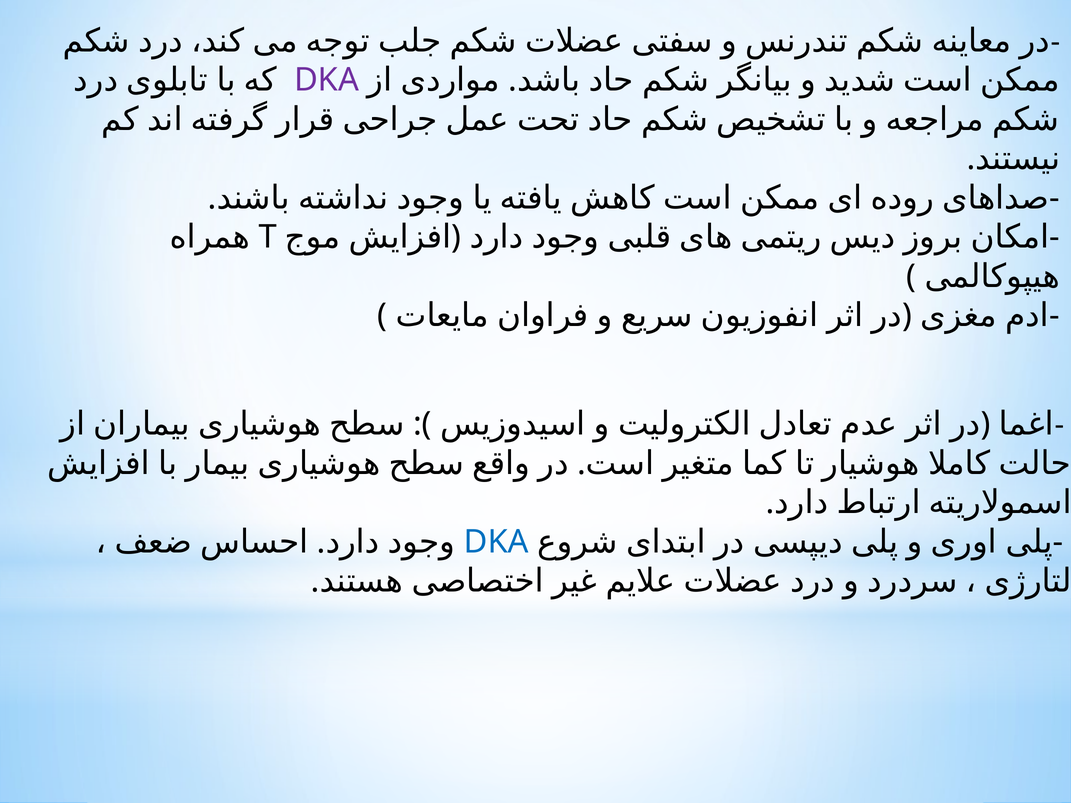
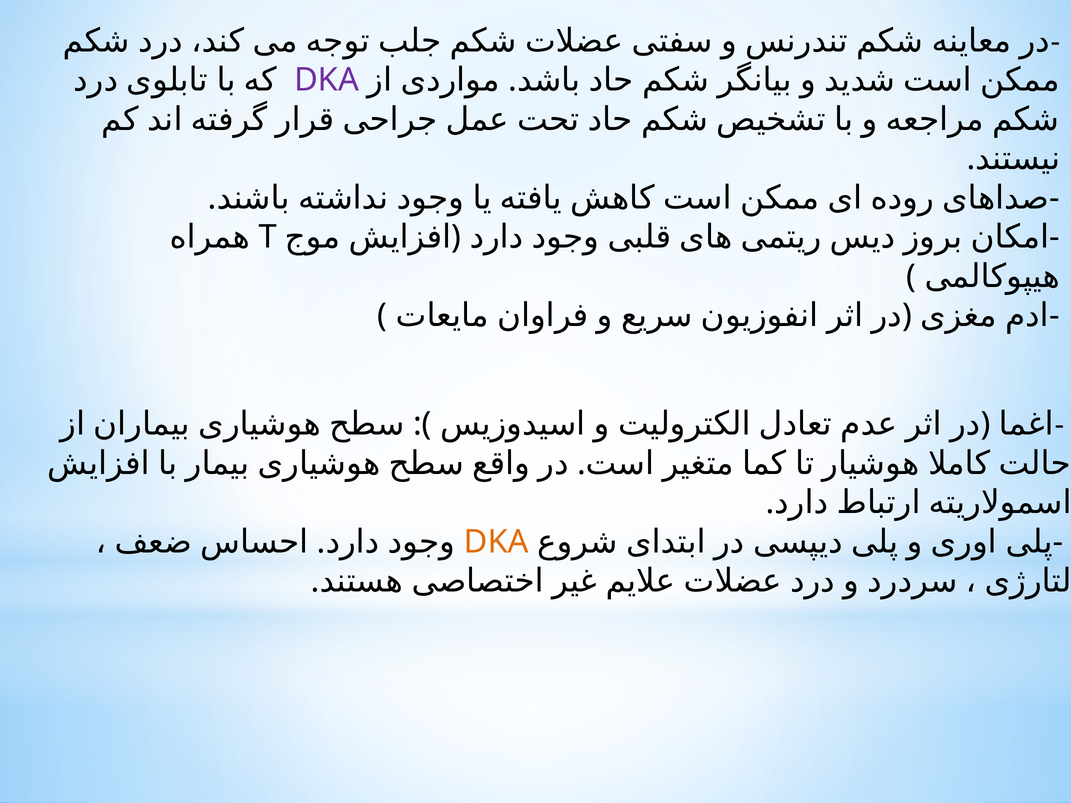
DKA colour: blue -> orange (496, 542)
